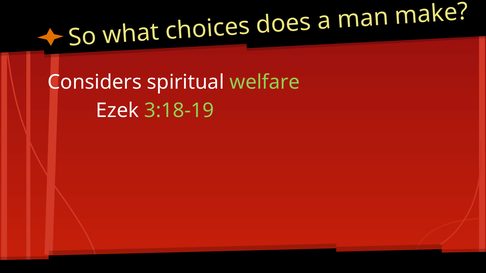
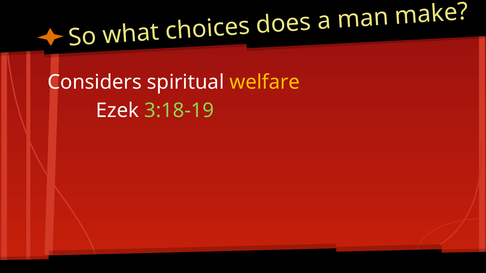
welfare colour: light green -> yellow (265, 82)
